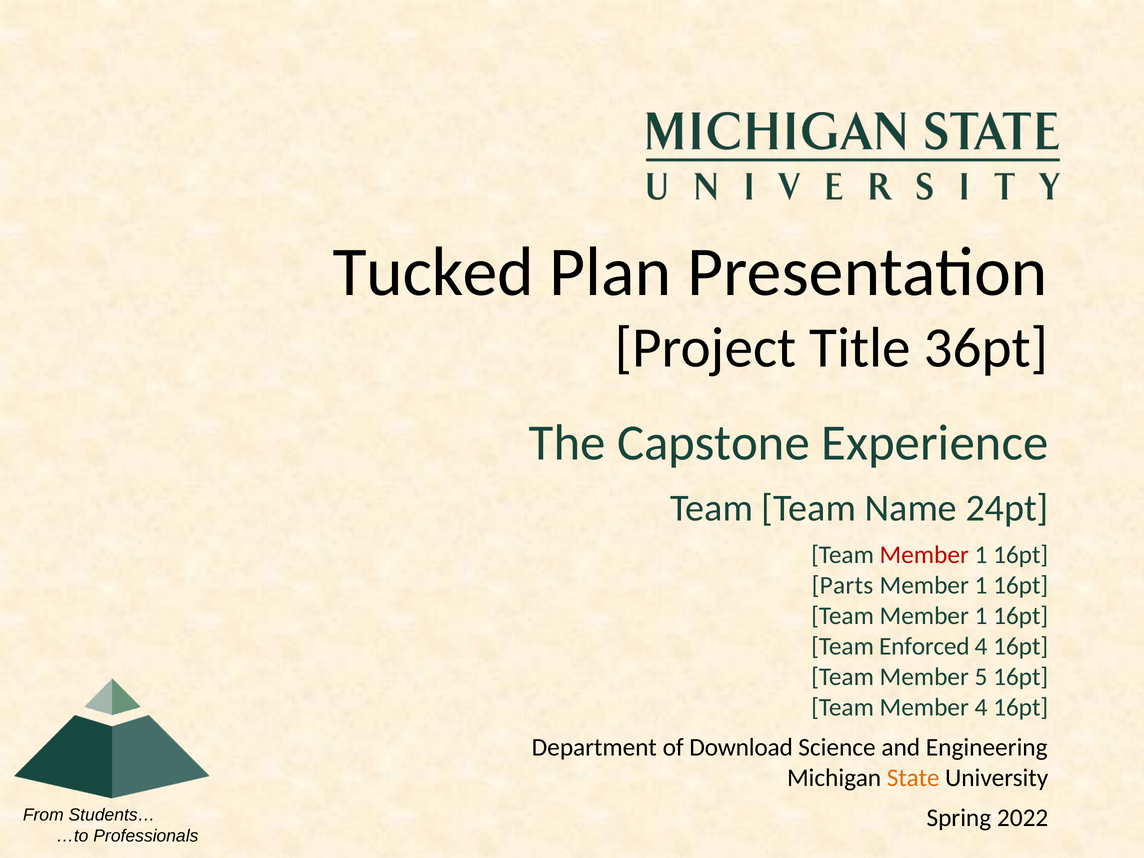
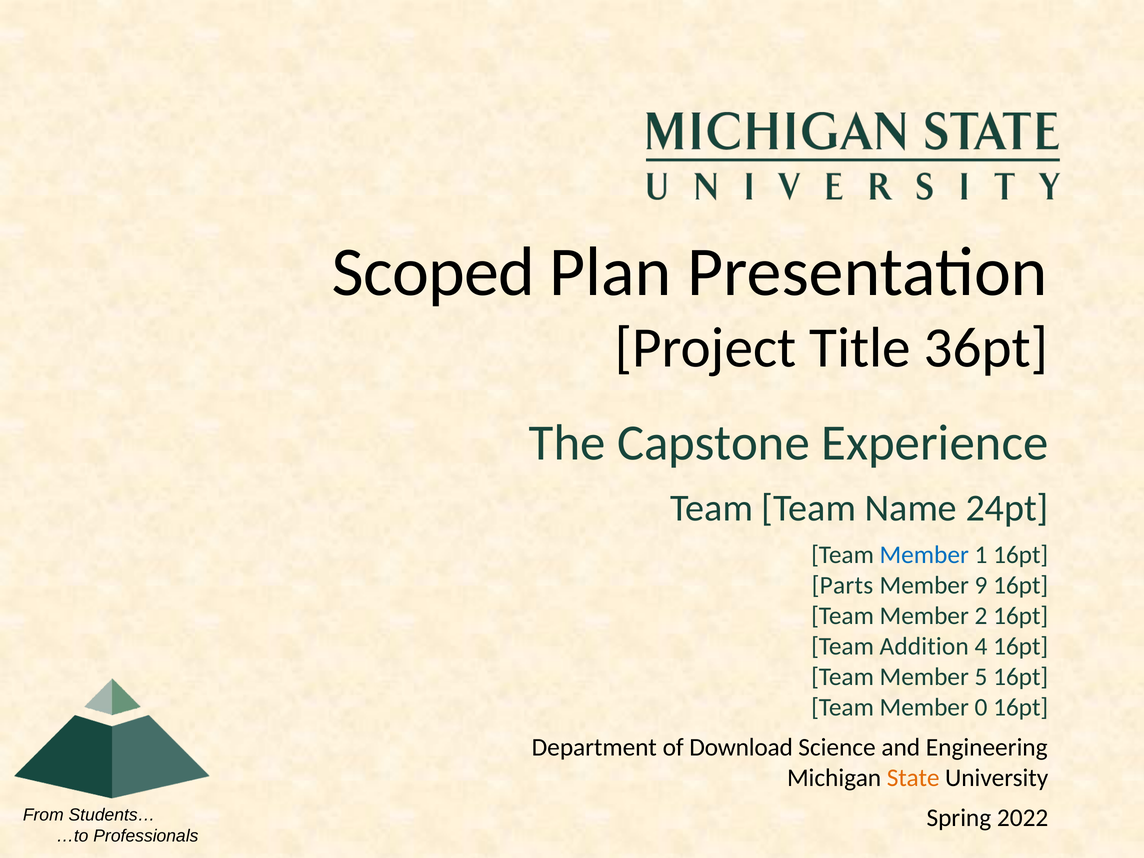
Tucked: Tucked -> Scoped (433, 272)
Member colour: red -> blue (924, 555)
1: 1 -> 9 (981, 585)
1: 1 -> 2 (981, 616)
Enforced: Enforced -> Addition (924, 646)
Member 4: 4 -> 0 (981, 707)
